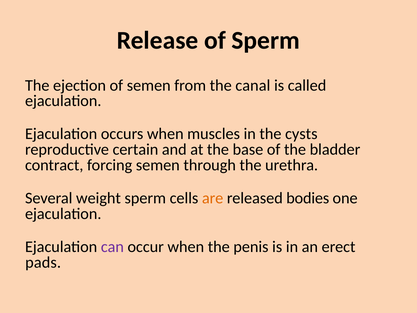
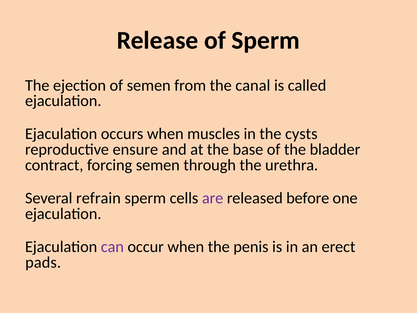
certain: certain -> ensure (135, 149)
weight: weight -> refrain (98, 198)
are colour: orange -> purple (213, 198)
bodies: bodies -> before (308, 198)
